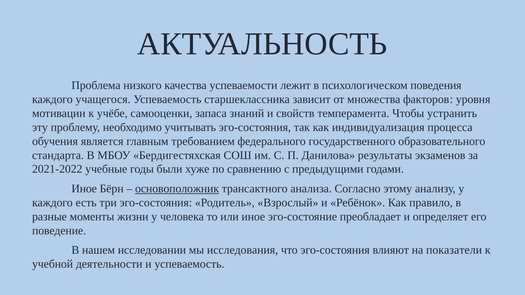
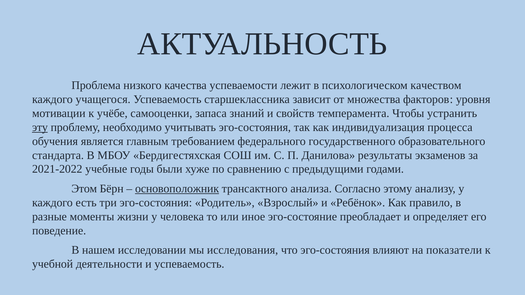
поведения: поведения -> качеством (436, 85)
эту underline: none -> present (40, 127)
Иное: Иное -> Этом (84, 189)
